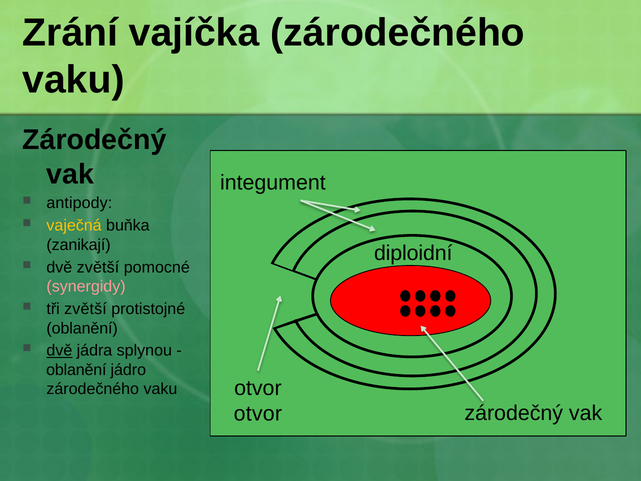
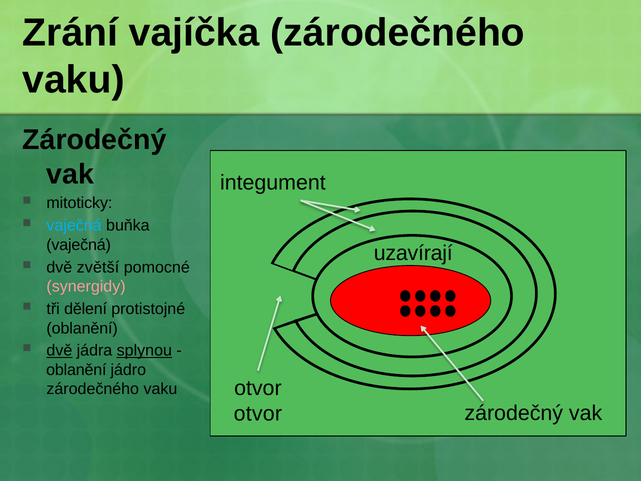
antipody: antipody -> mitoticky (79, 203)
vaječná colour: yellow -> light blue (74, 225)
zanikají: zanikají -> vaječná (79, 245)
diploidní: diploidní -> uzavírají (413, 253)
tři zvětší: zvětší -> dělení (86, 309)
splynou underline: none -> present (144, 350)
